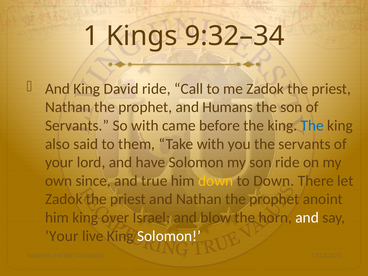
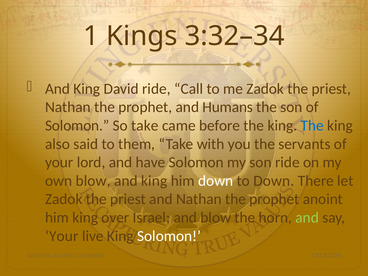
9:32–34: 9:32–34 -> 3:32–34 (235, 36)
Servants: Servants -> Solomon (77, 126)
So with: with -> take (145, 126)
own since: since -> blow (93, 181)
true: true -> king (154, 181)
down colour: yellow -> white (216, 181)
and colour: white -> light green (307, 218)
